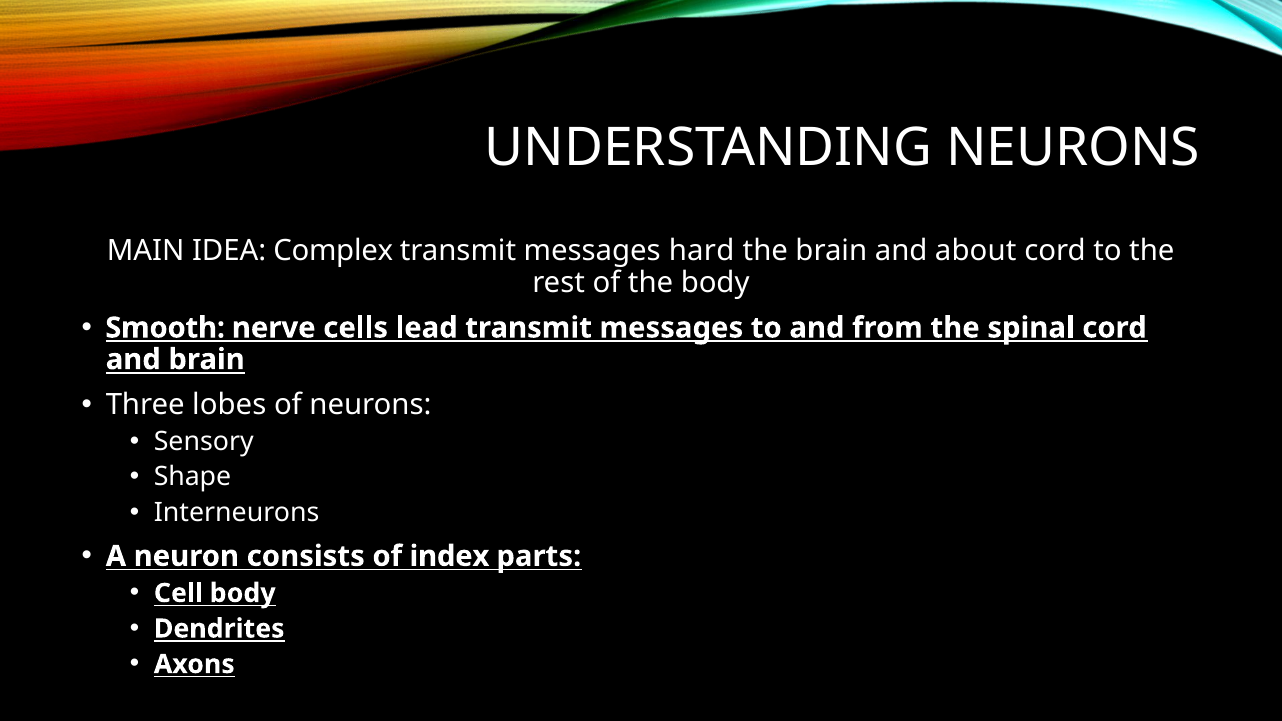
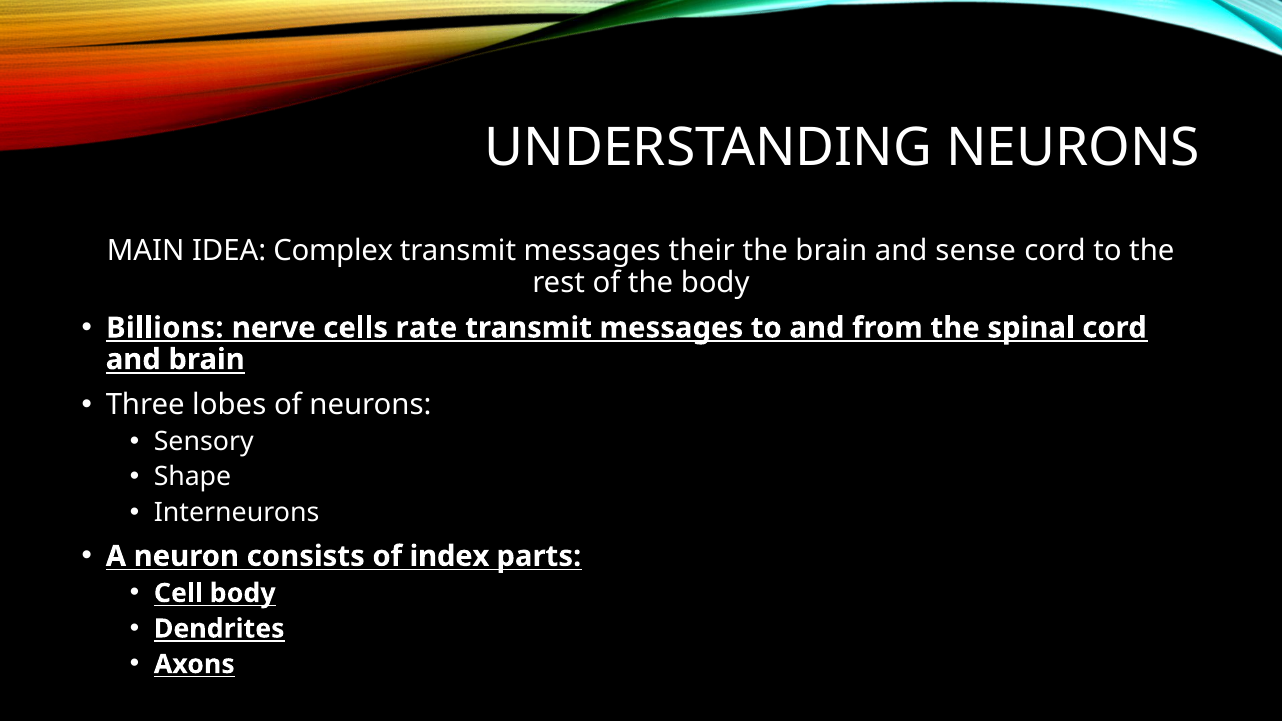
hard: hard -> their (702, 251)
about: about -> sense (976, 251)
Smooth: Smooth -> Billions (165, 328)
lead: lead -> rate (426, 328)
